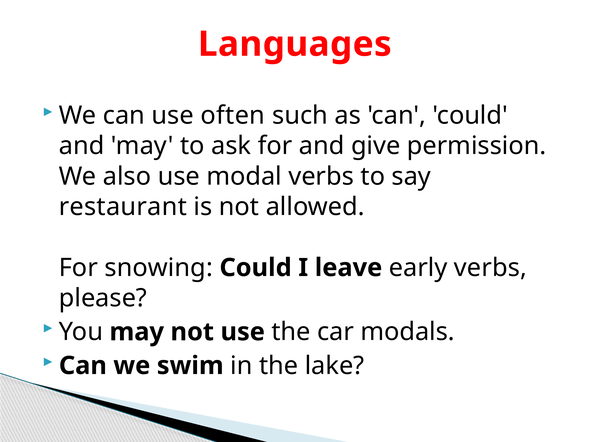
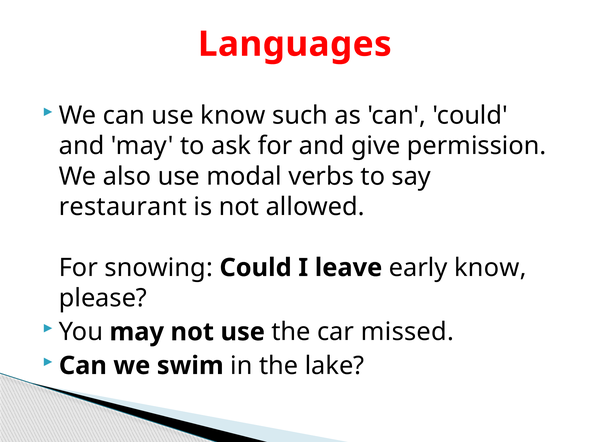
use often: often -> know (233, 116)
early verbs: verbs -> know (490, 268)
modals: modals -> missed (407, 332)
